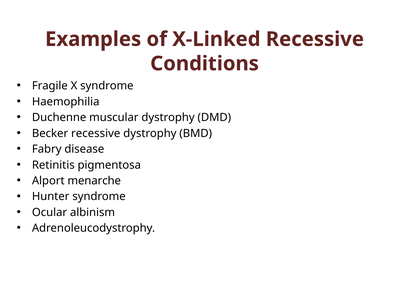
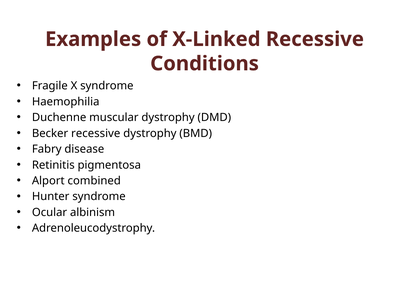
menarche: menarche -> combined (94, 180)
